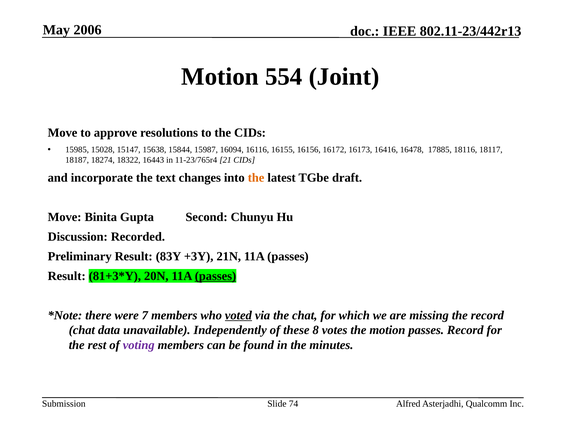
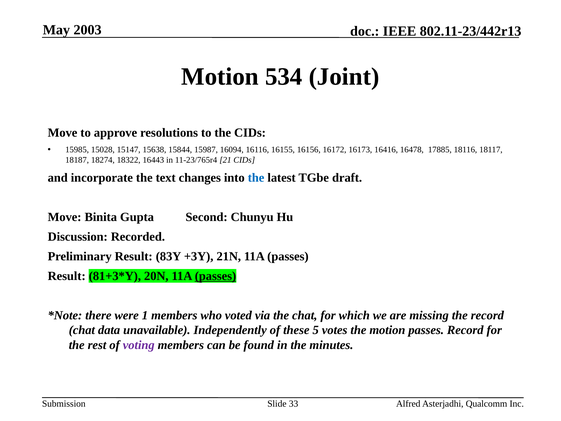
2006: 2006 -> 2003 (88, 30)
554: 554 -> 534 (284, 76)
the colour: orange -> blue (256, 178)
7: 7 -> 1 (145, 315)
voted underline: present -> none (238, 315)
8: 8 -> 5 (316, 330)
74: 74 -> 33 (294, 404)
